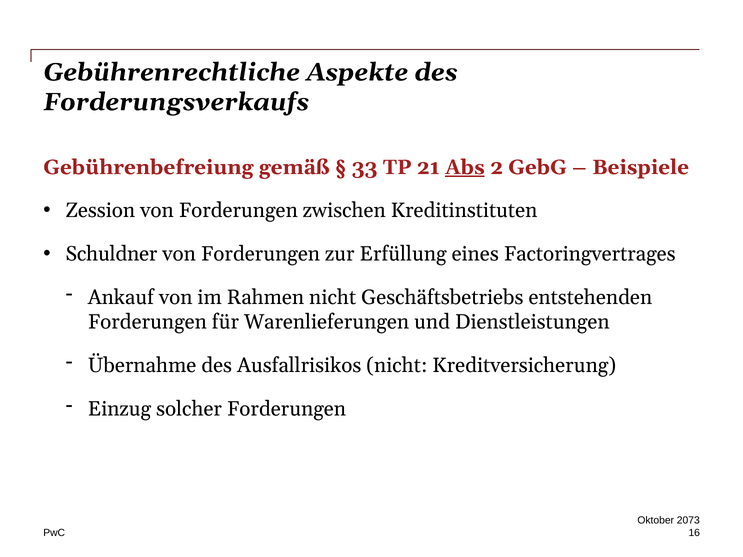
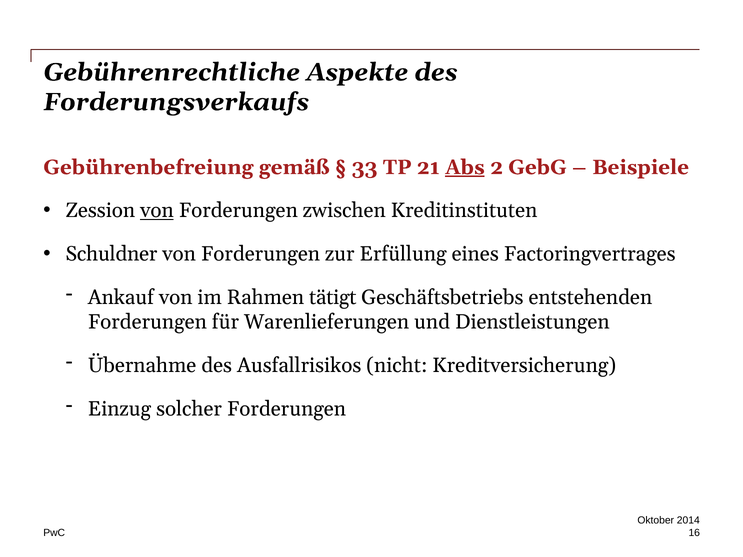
von underline: none -> present (157, 211)
Rahmen nicht: nicht -> tätigt (333, 297)
2073: 2073 -> 2014 (688, 521)
